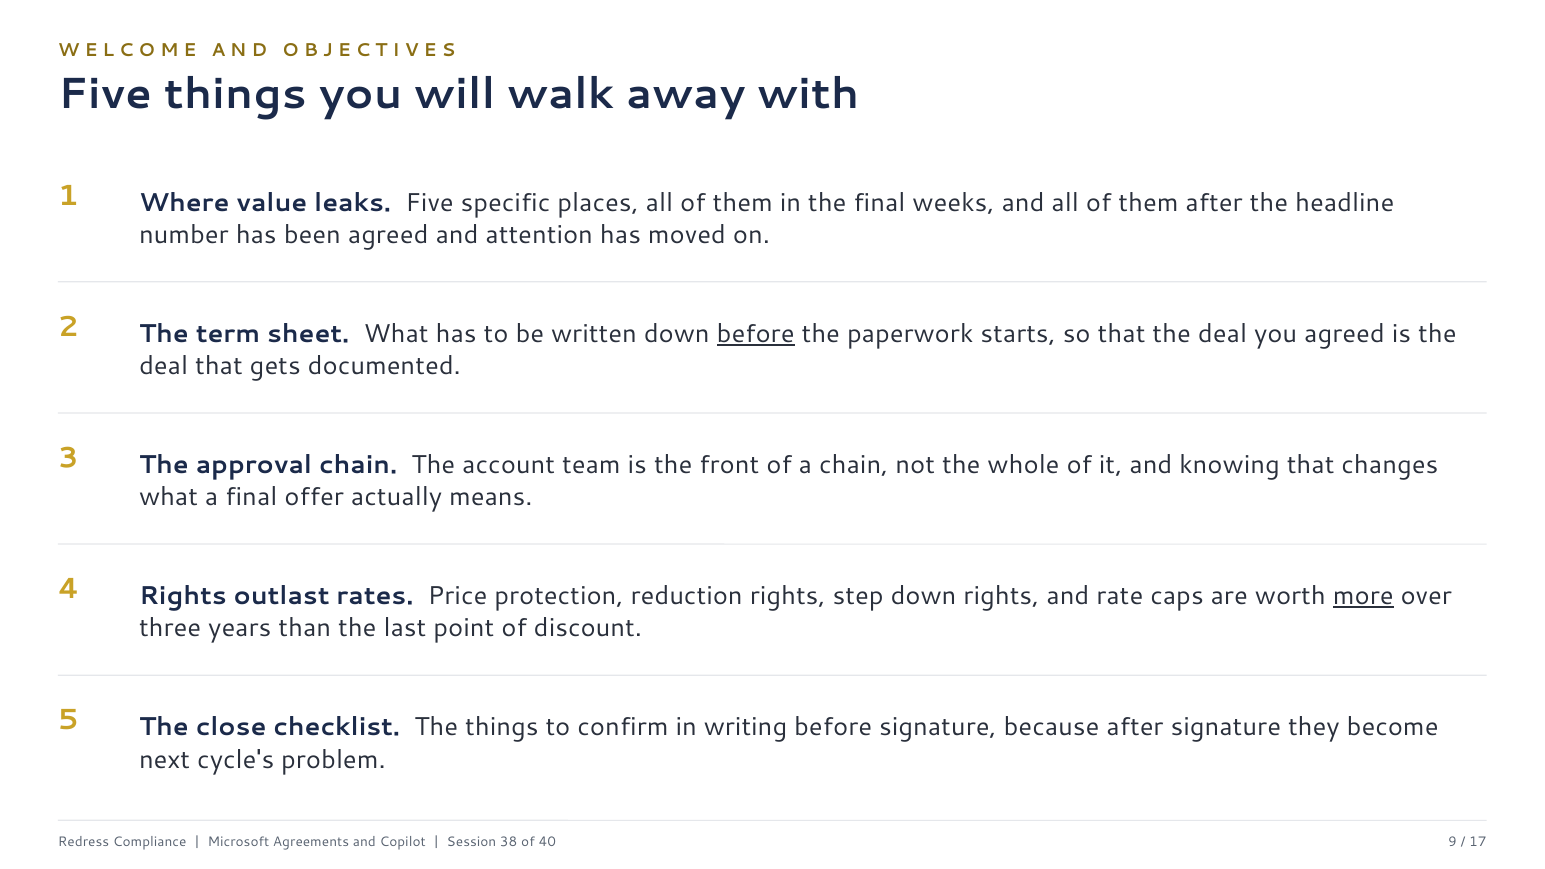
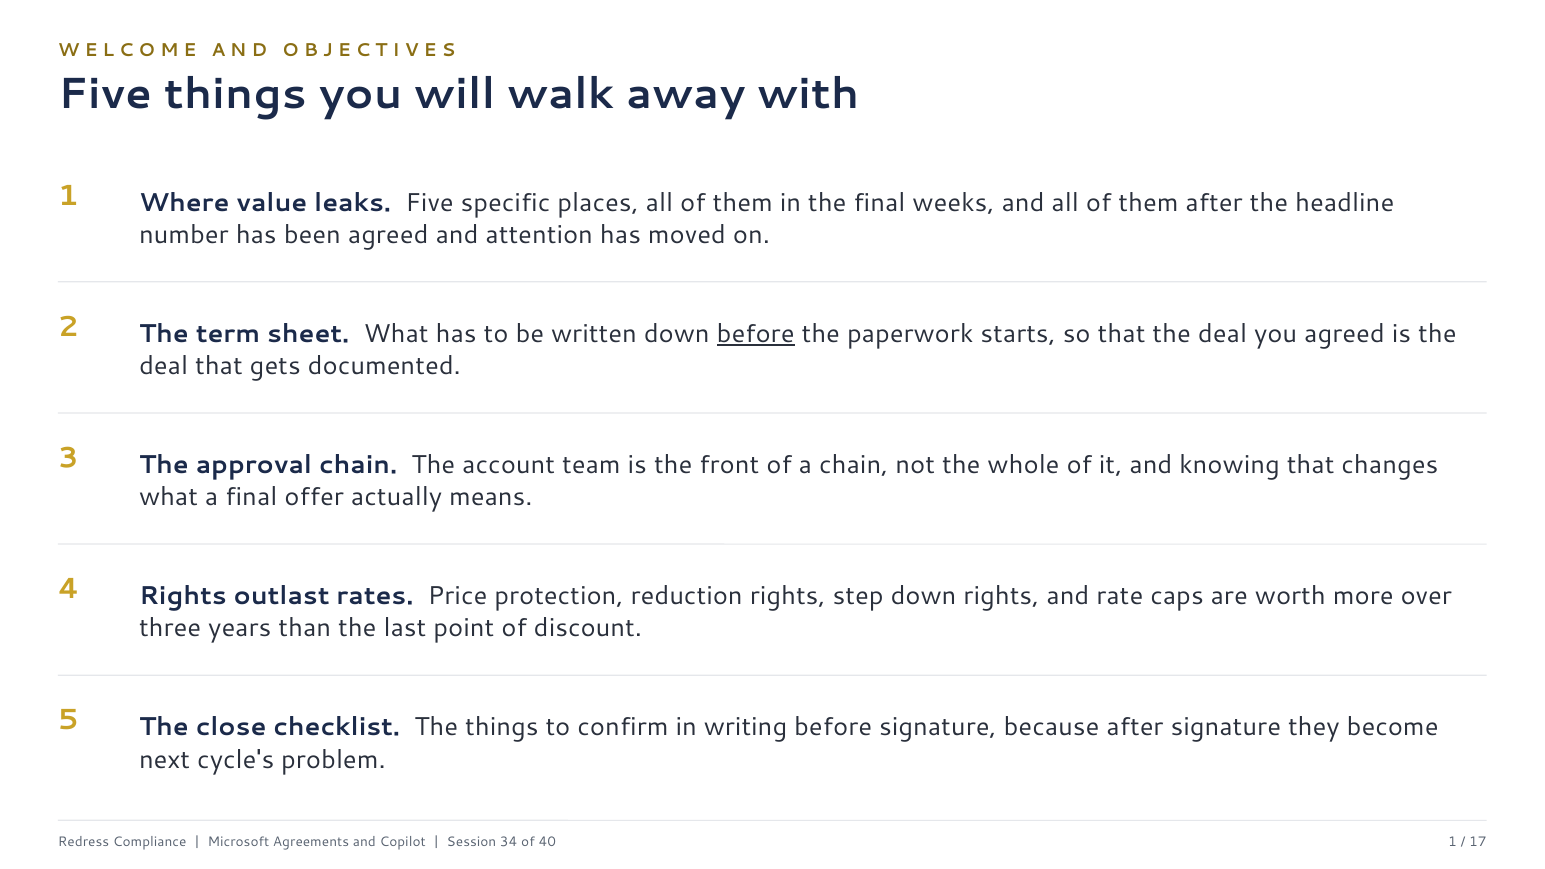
more underline: present -> none (1363, 596)
38: 38 -> 34 (509, 842)
40 9: 9 -> 1 (1453, 842)
